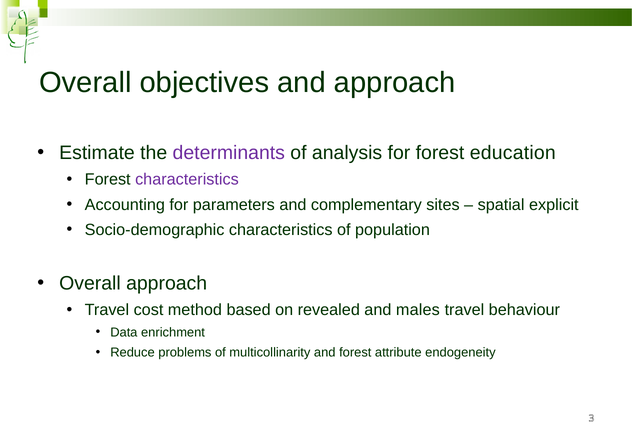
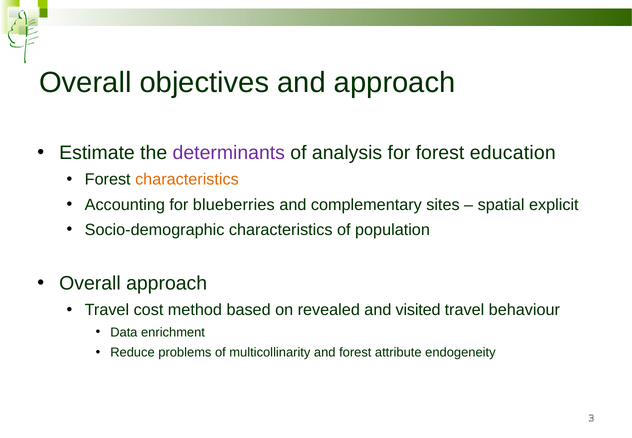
characteristics colour: purple -> orange (187, 179)
parameters: parameters -> blueberries (234, 205)
males: males -> visited (418, 310)
